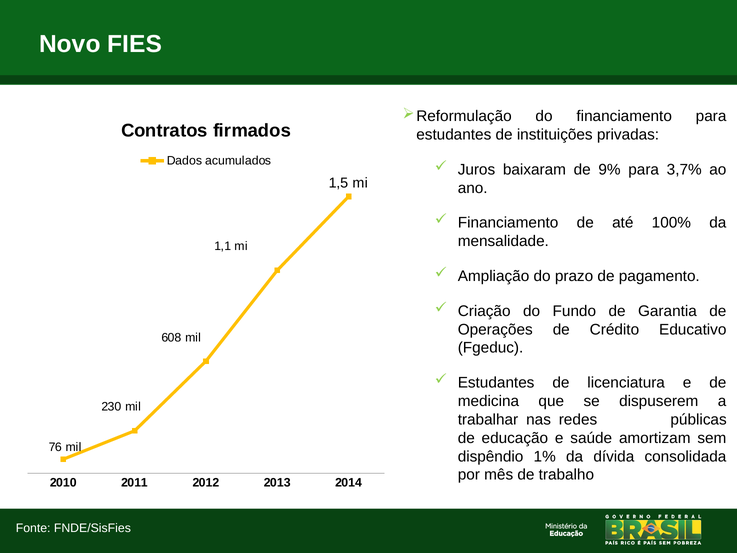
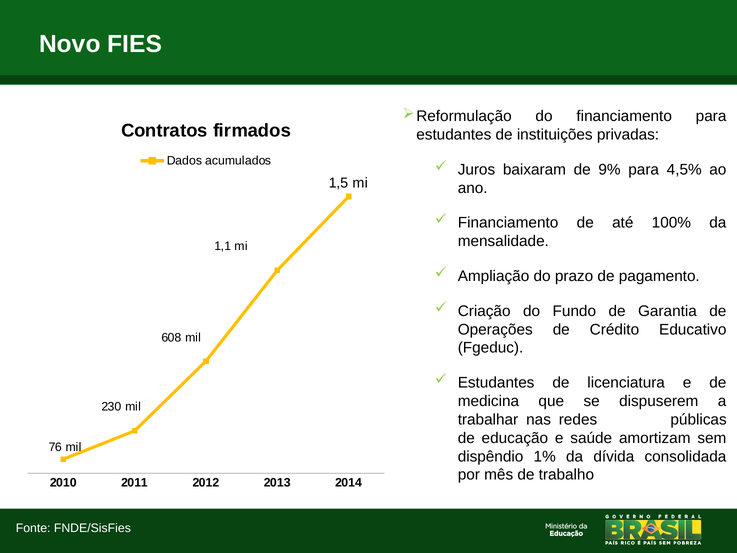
3,7%: 3,7% -> 4,5% (684, 169)
